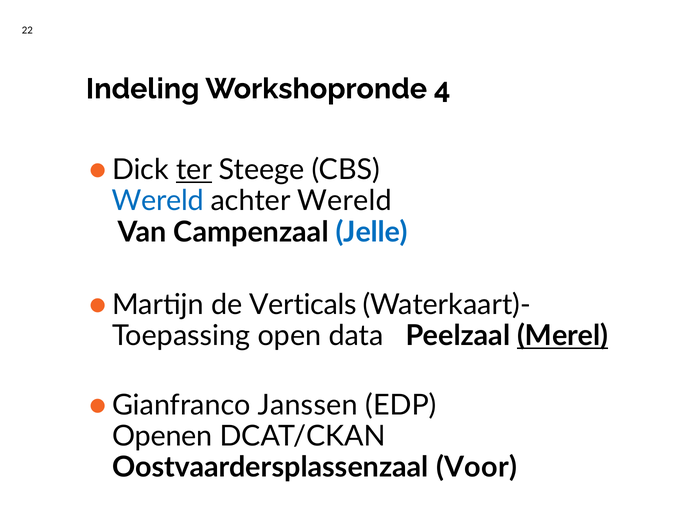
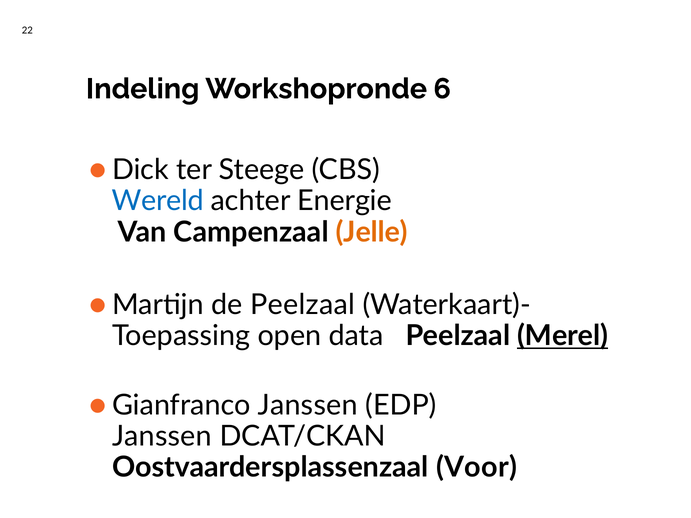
4: 4 -> 6 (442, 89)
ter underline: present -> none (194, 170)
achter Wereld: Wereld -> Energie (345, 201)
Jelle colour: blue -> orange (372, 232)
de Verticals: Verticals -> Peelzaal (303, 305)
Openen: Openen -> Janssen (162, 436)
